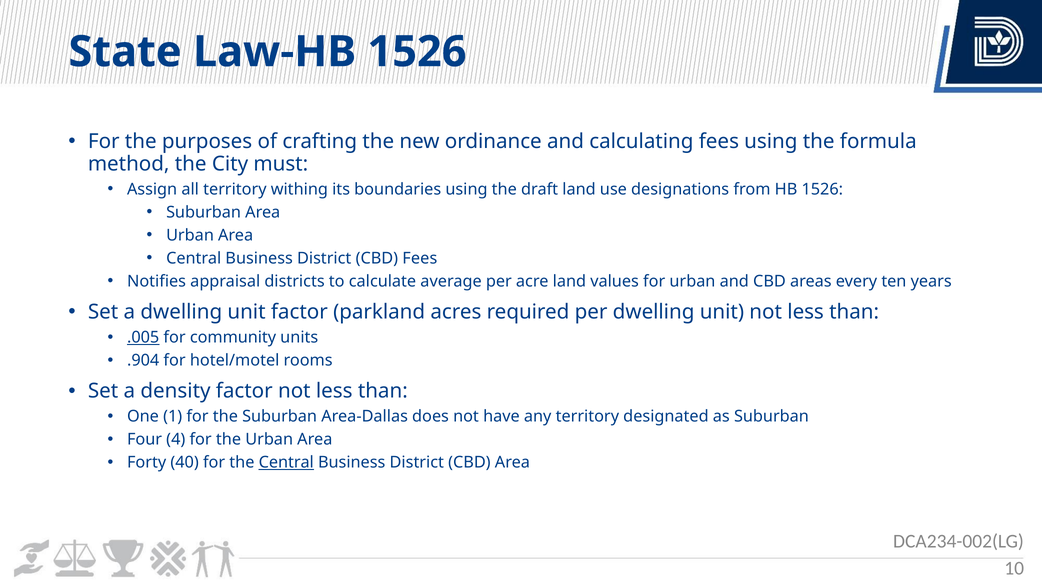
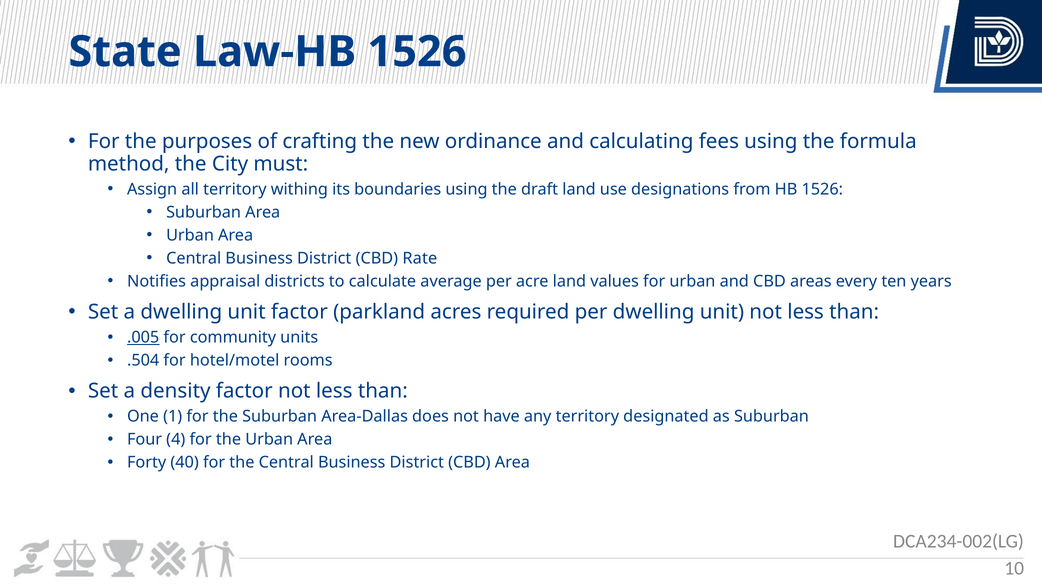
CBD Fees: Fees -> Rate (420, 258)
.904: .904 -> .504 (143, 360)
Central underline: present -> none (286, 463)
